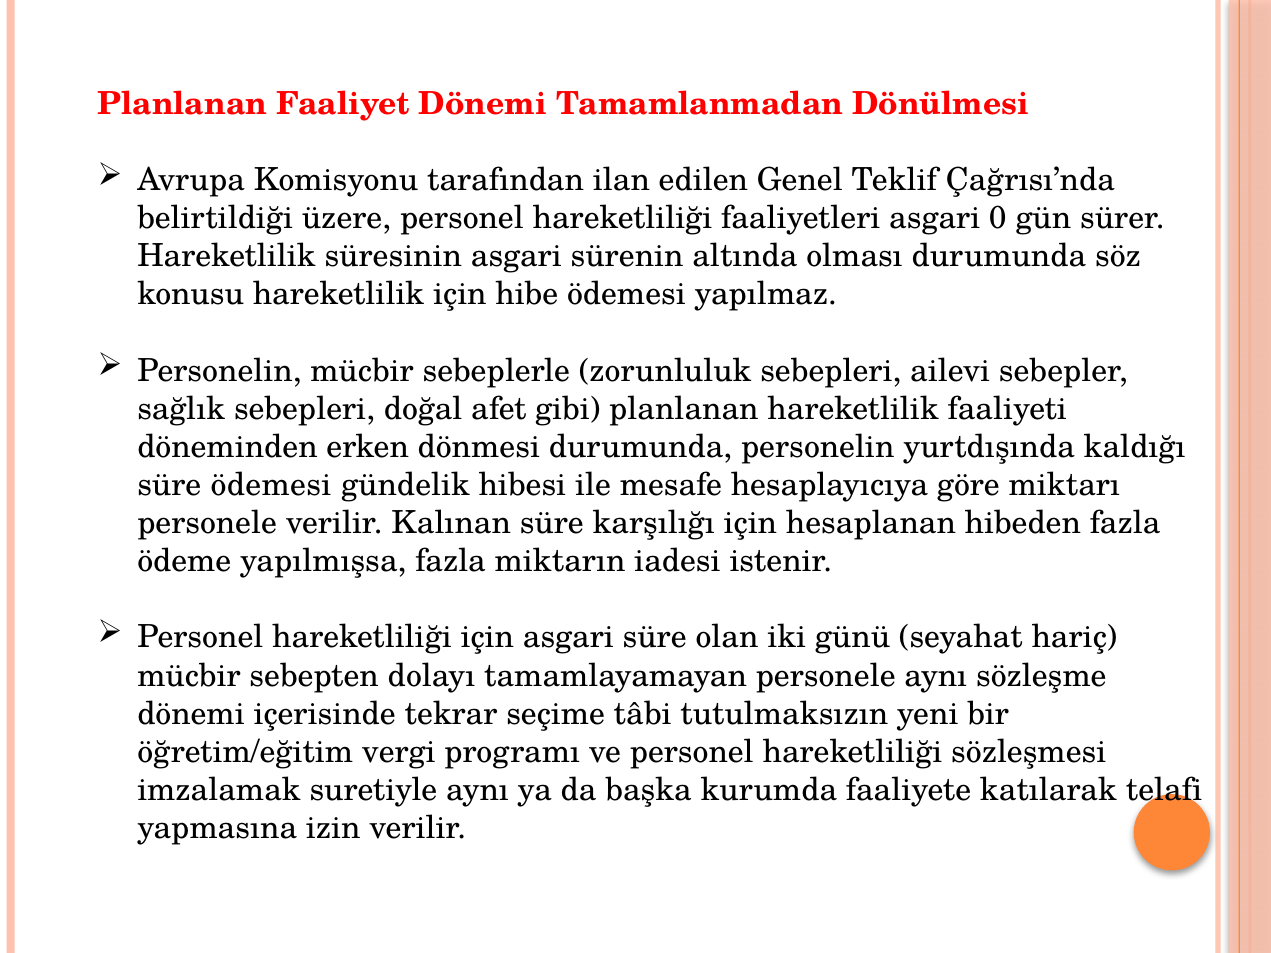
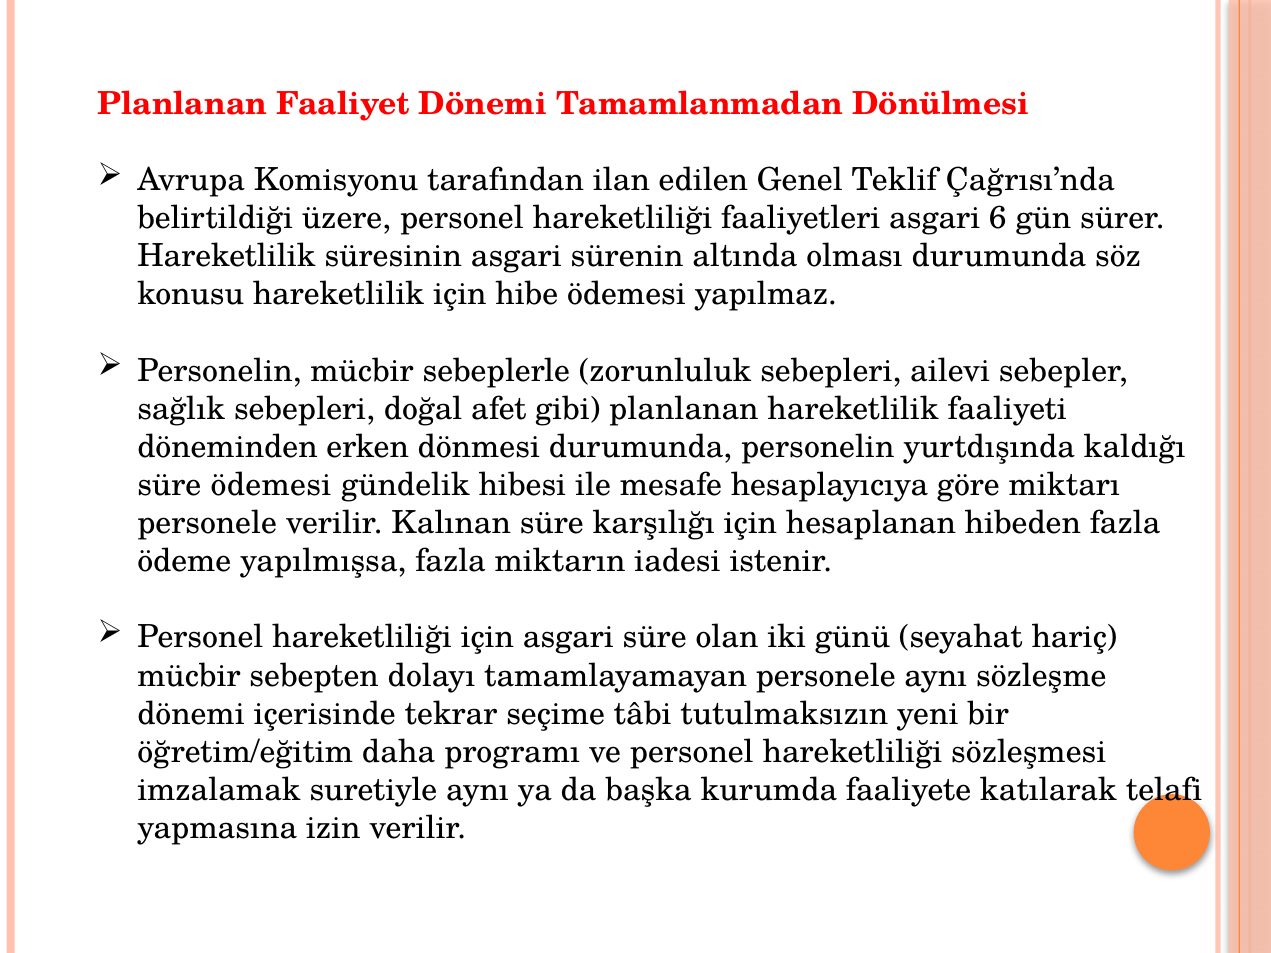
0: 0 -> 6 (998, 218)
vergi: vergi -> daha (399, 752)
